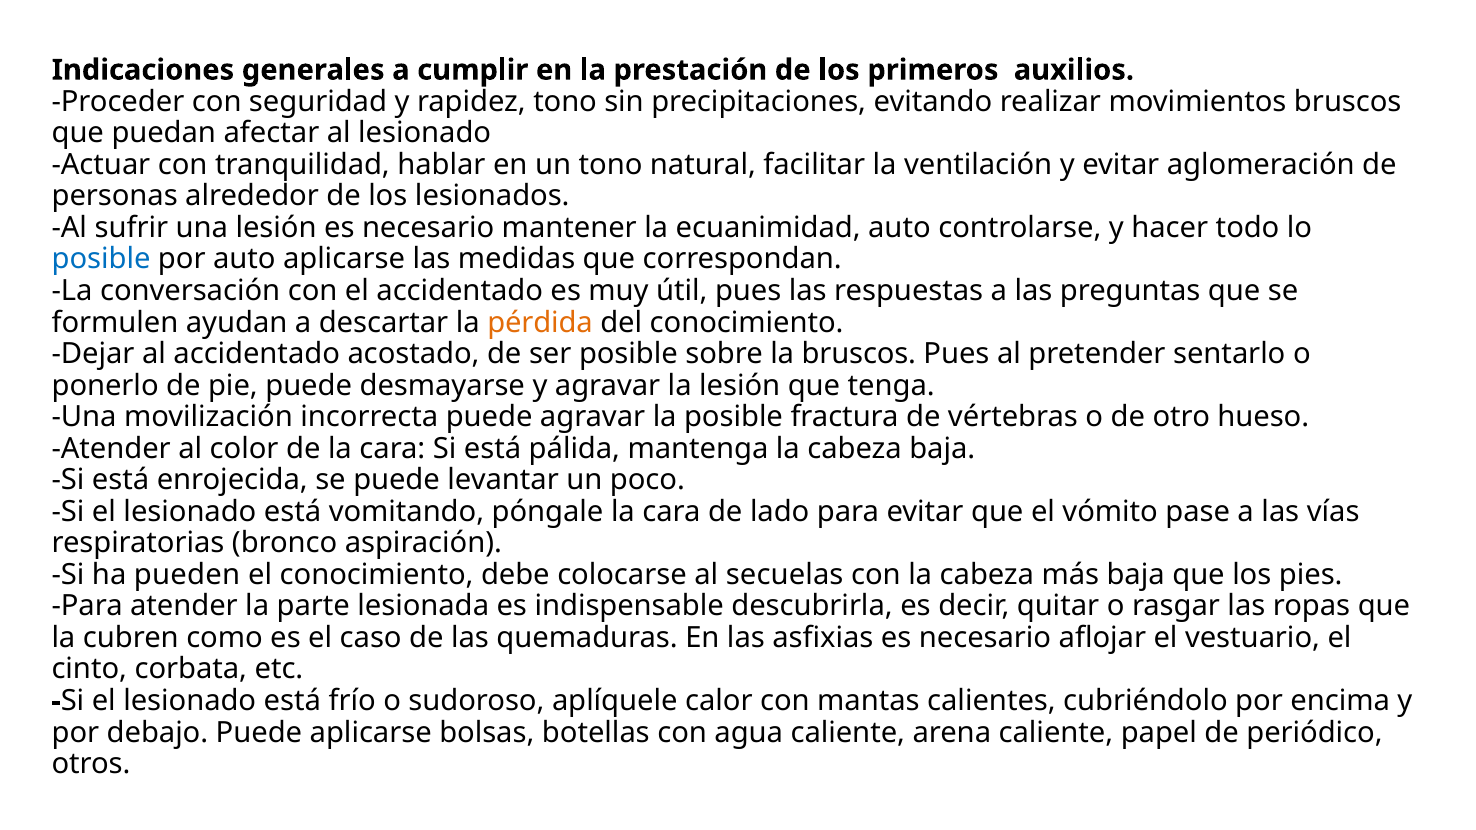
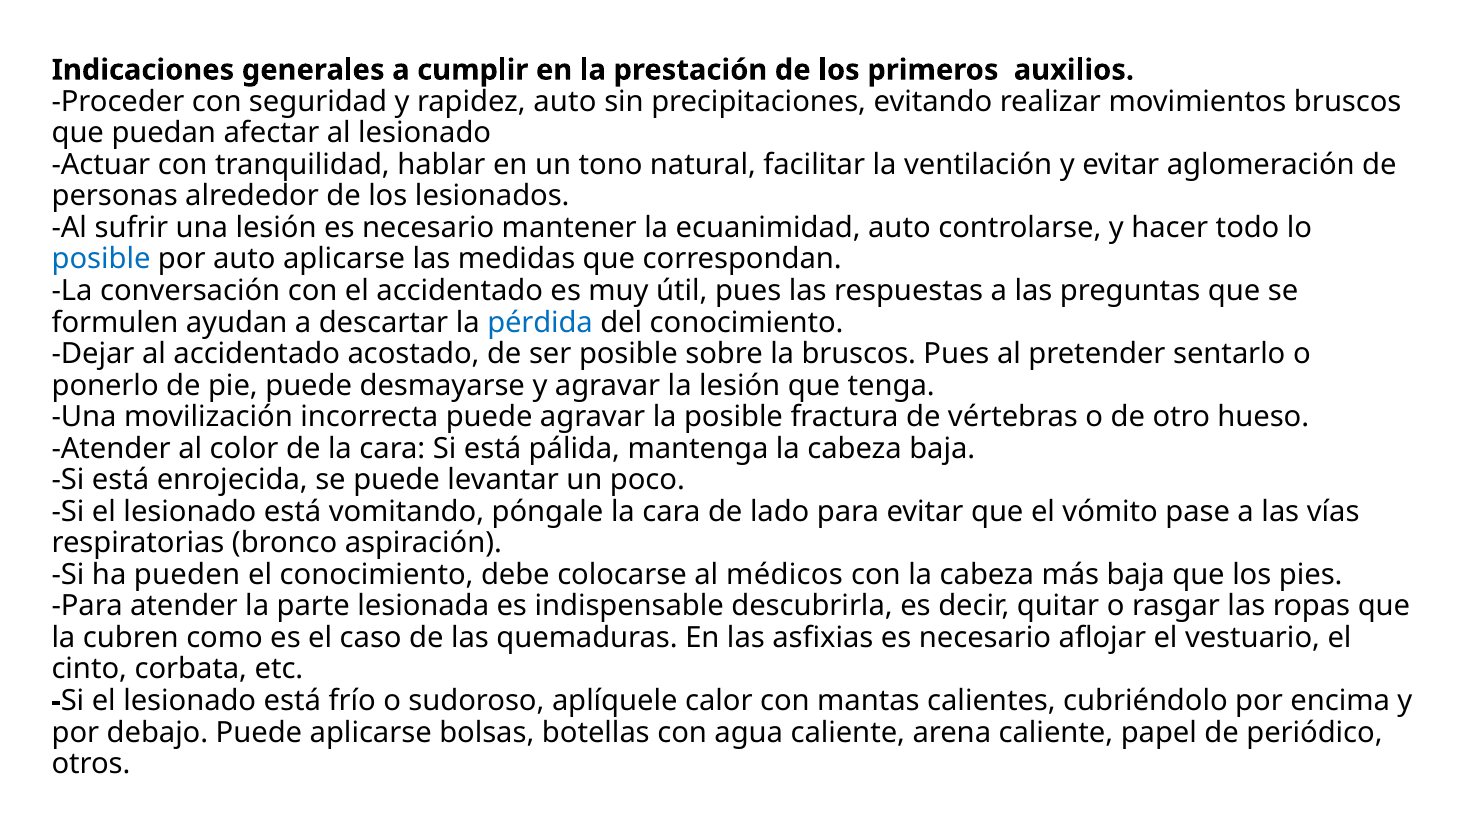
rapidez tono: tono -> auto (565, 102)
pérdida colour: orange -> blue (540, 322)
secuelas: secuelas -> médicos (785, 575)
